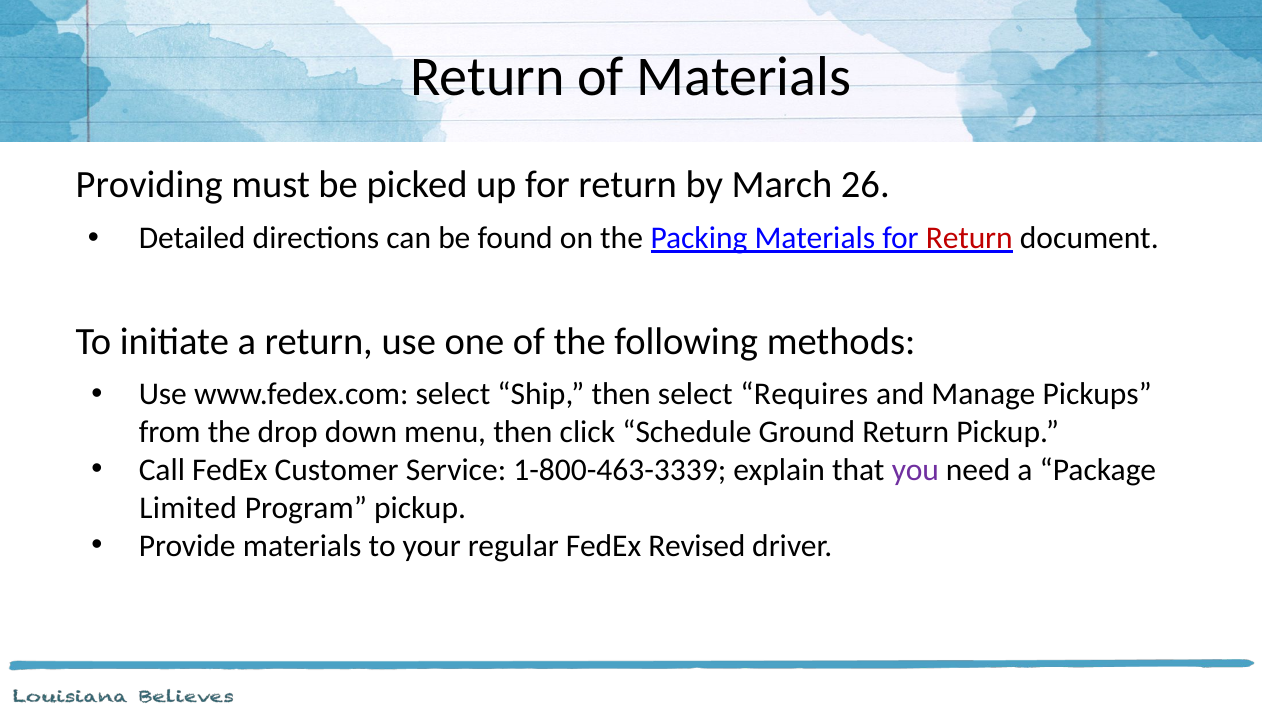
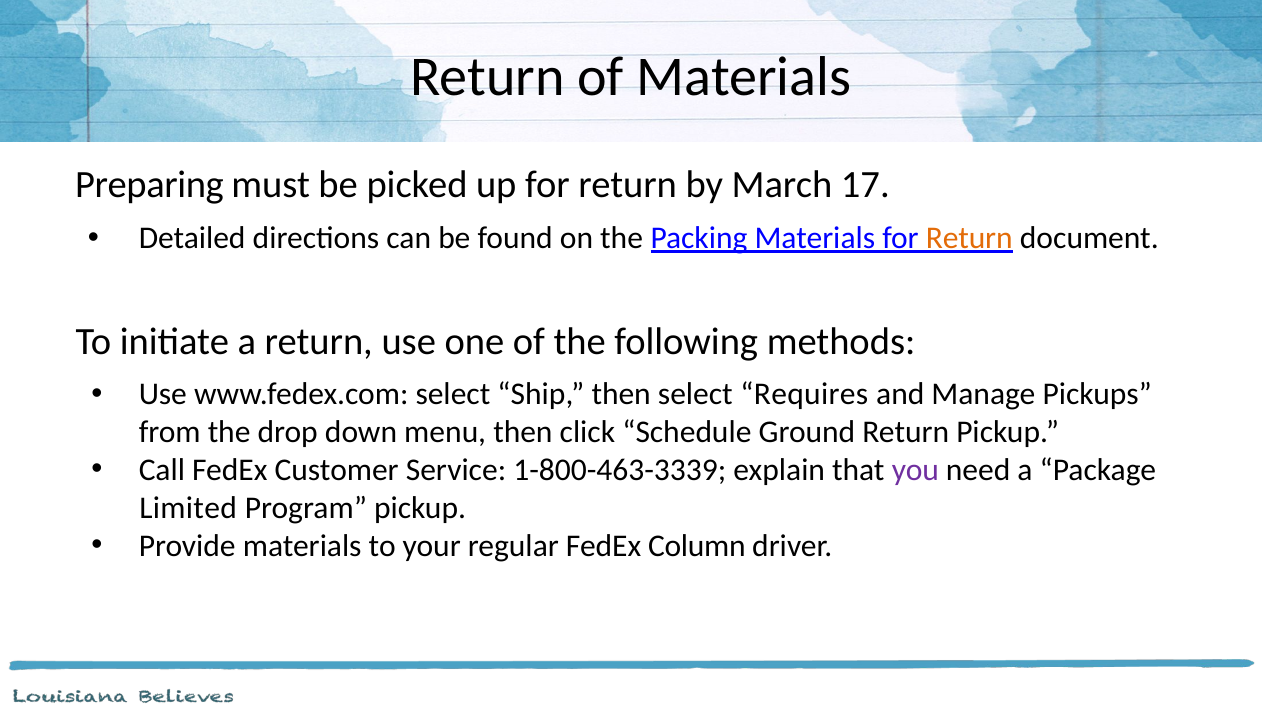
Providing: Providing -> Preparing (149, 185)
26: 26 -> 17 (865, 185)
Return colour: red -> orange (969, 238)
Revised: Revised -> Column (697, 546)
